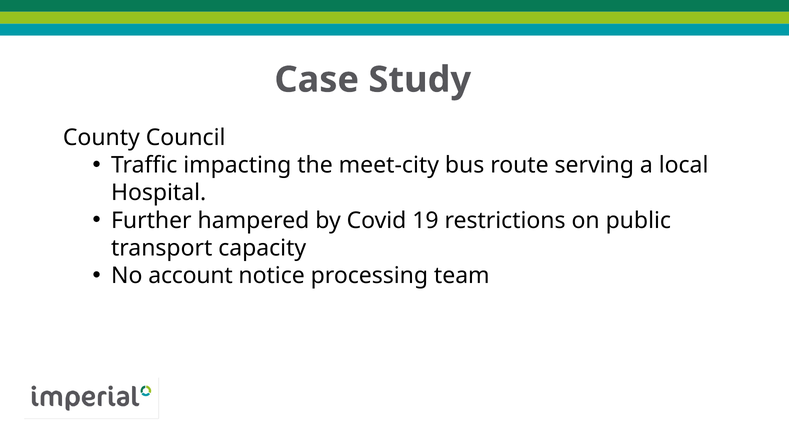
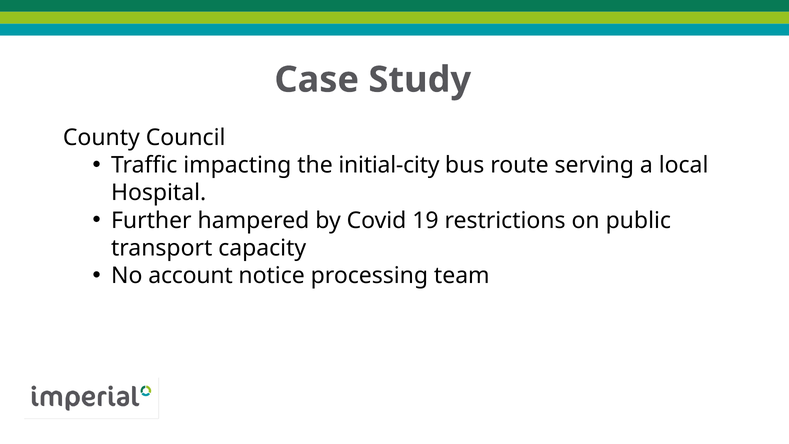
meet-city: meet-city -> initial-city (389, 165)
